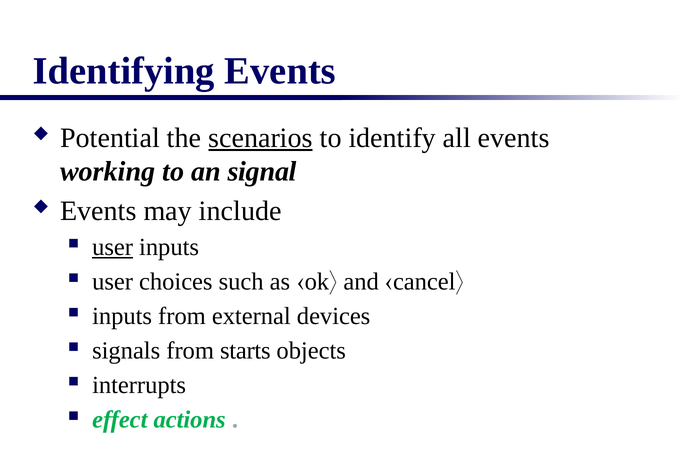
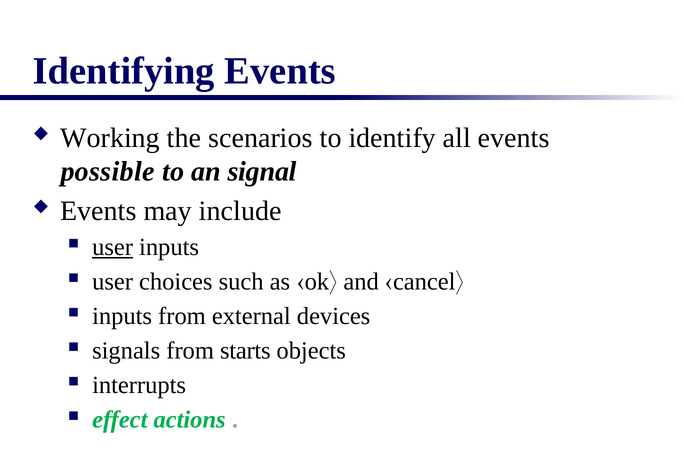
Potential: Potential -> Working (110, 138)
scenarios underline: present -> none (260, 138)
working: working -> possible (108, 171)
